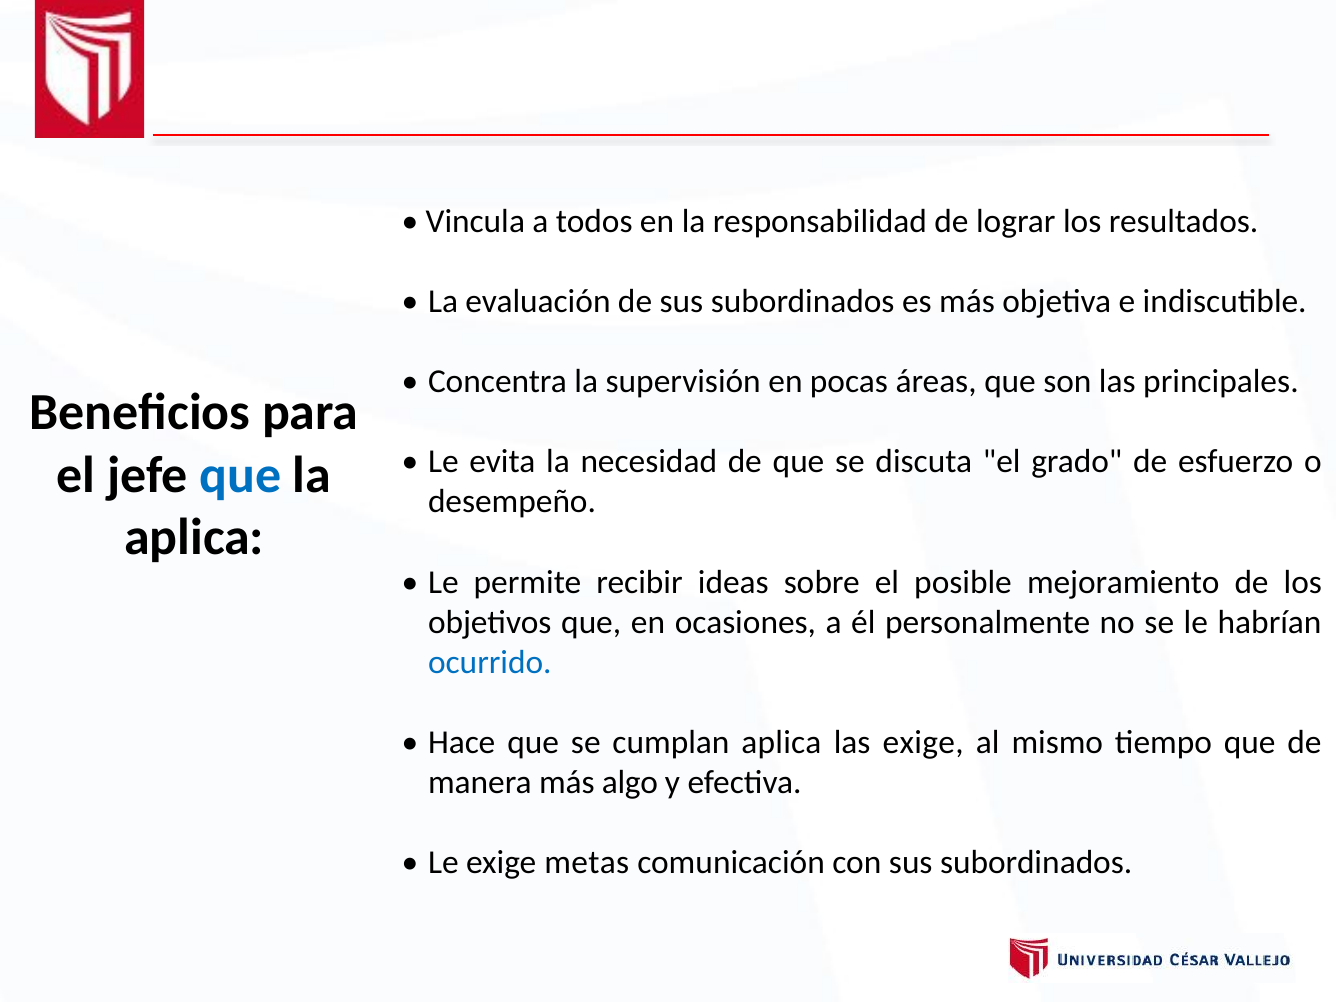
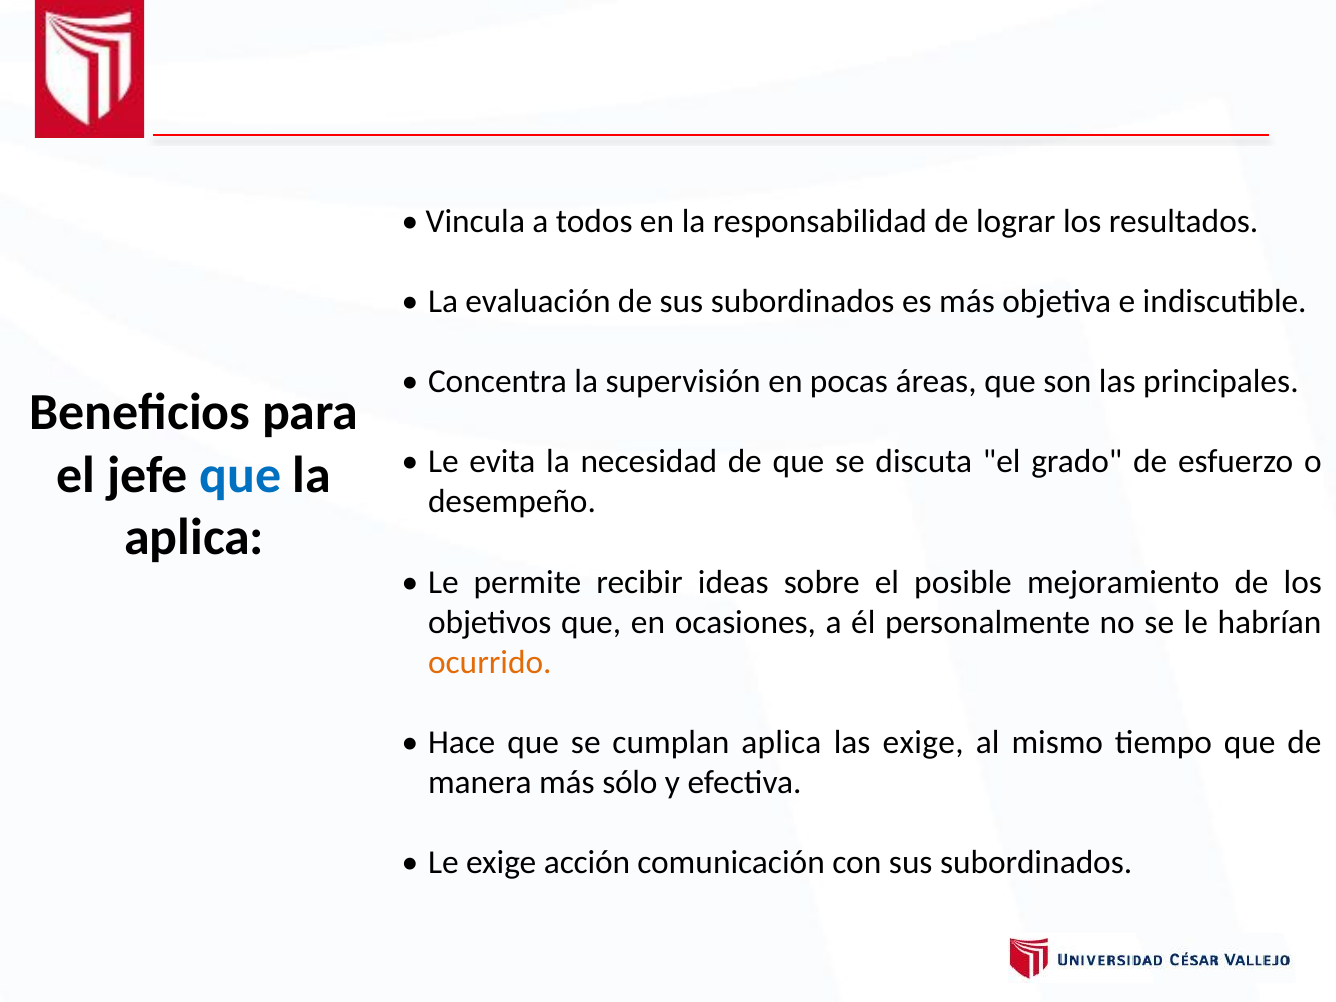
ocurrido colour: blue -> orange (490, 662)
algo: algo -> sólo (630, 783)
metas: metas -> acción (587, 863)
